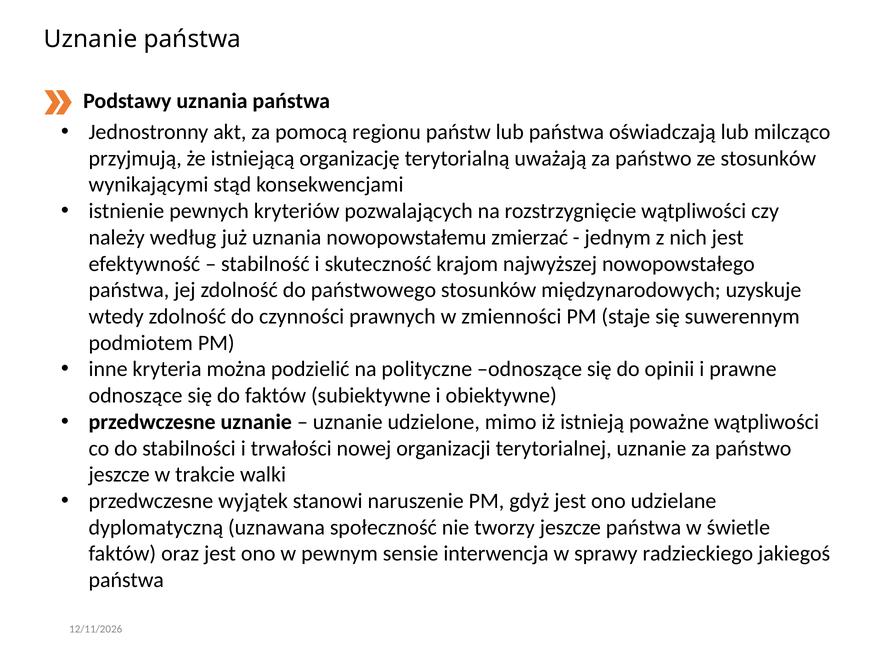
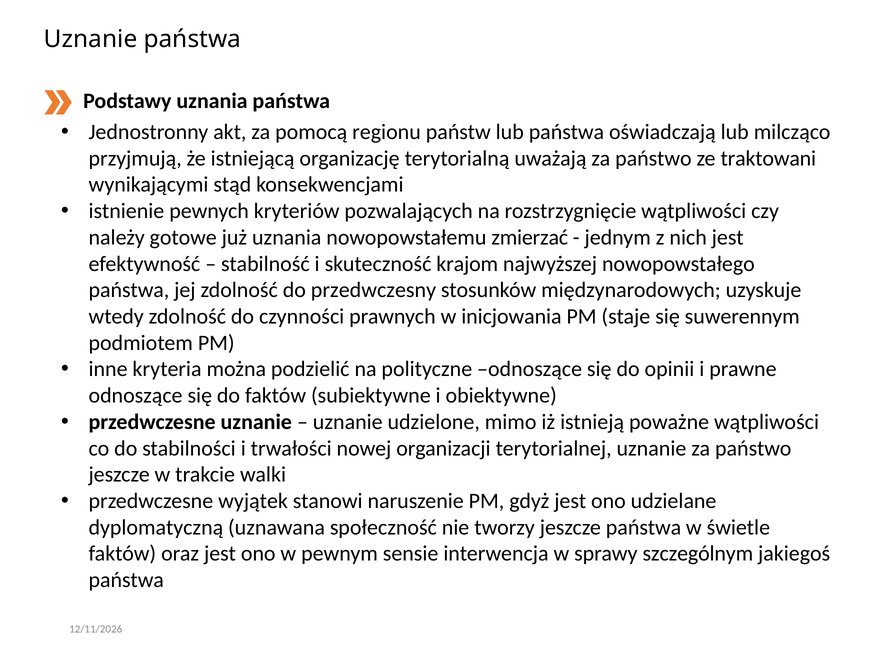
ze stosunków: stosunków -> traktowani (768, 158)
według: według -> gotowe (183, 238)
państwowego: państwowego -> przedwczesny (373, 290)
zmienności: zmienności -> inicjowania (511, 317)
radzieckiego: radzieckiego -> szczególnym (698, 554)
